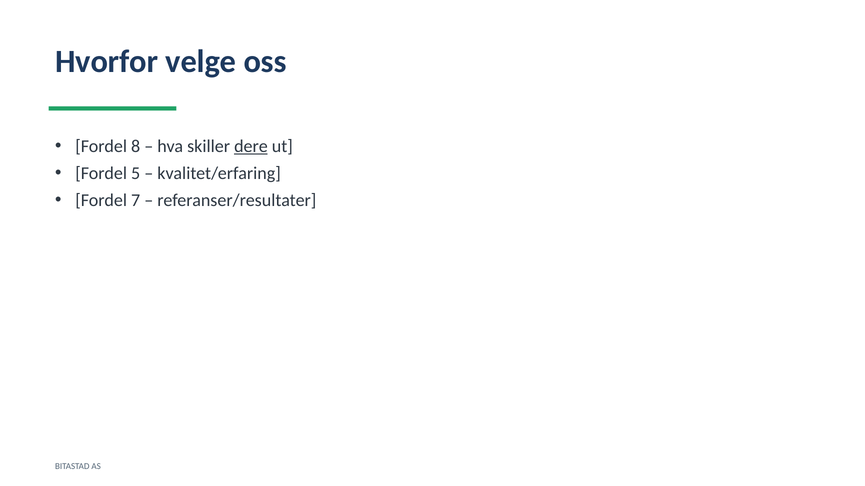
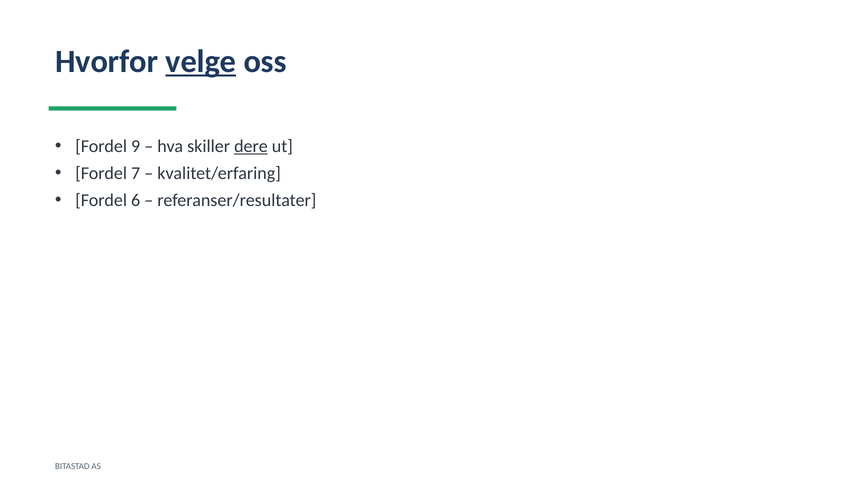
velge underline: none -> present (201, 62)
8: 8 -> 9 (136, 147)
5: 5 -> 7 (136, 174)
7: 7 -> 6 (136, 201)
